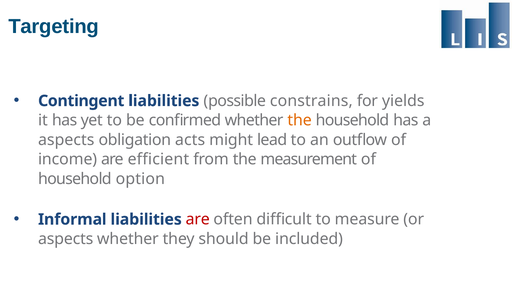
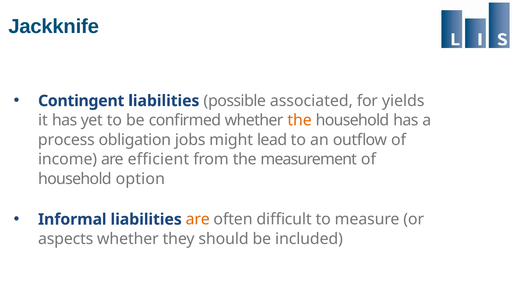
Targeting: Targeting -> Jackknife (54, 27)
constrains: constrains -> associated (311, 101)
aspects: aspects -> process (66, 140)
acts: acts -> jobs (190, 140)
are colour: red -> orange (198, 219)
